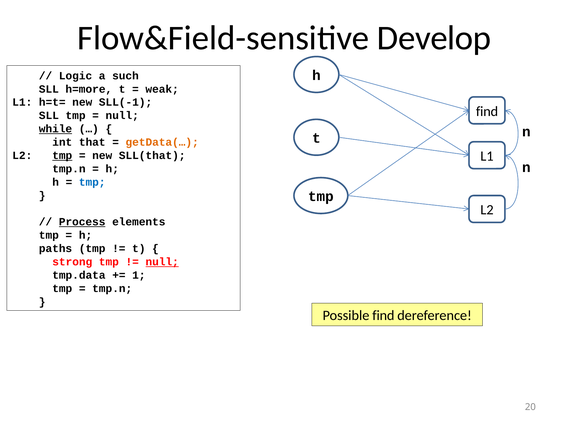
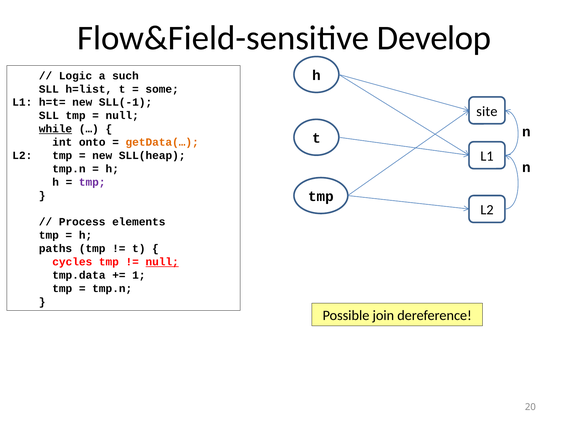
h=more: h=more -> h=list (89, 89)
weak: weak -> some (162, 89)
find: find -> site (487, 111)
that: that -> onto (92, 142)
tmp underline: present -> none (62, 156)
SLL(that: SLL(that -> SLL(heap (152, 156)
tmp colour: blue -> purple (92, 182)
Process underline: present -> none (82, 222)
strong: strong -> cycles (72, 262)
Possible find: find -> join (383, 316)
